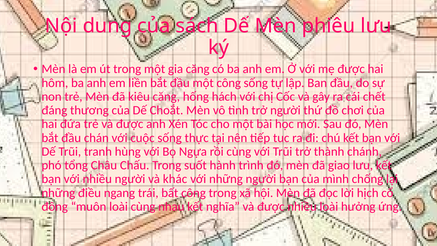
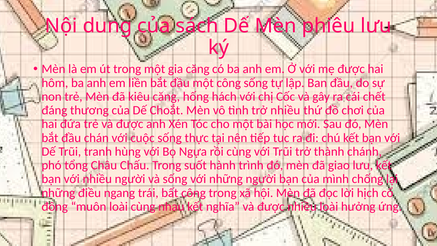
trở người: người -> nhiều (285, 110)
và khác: khác -> sống (175, 179)
